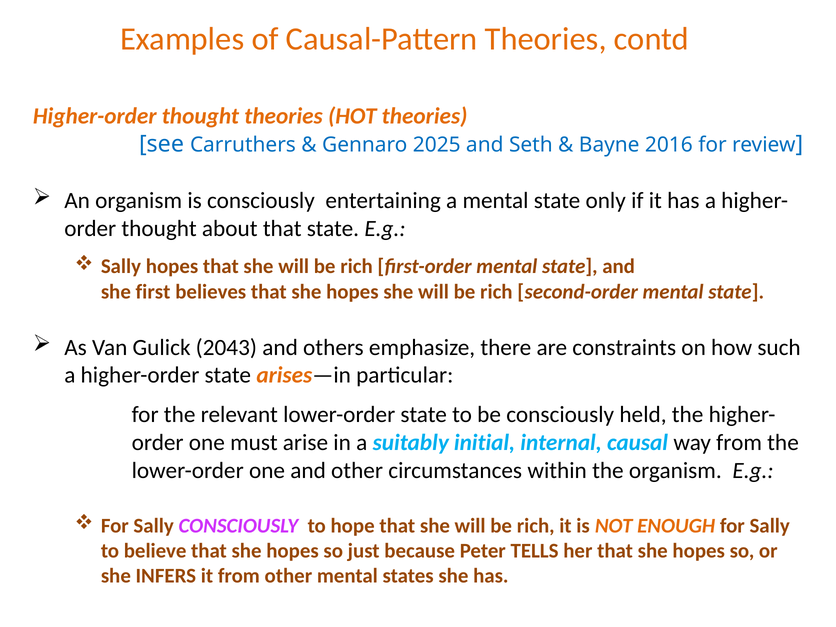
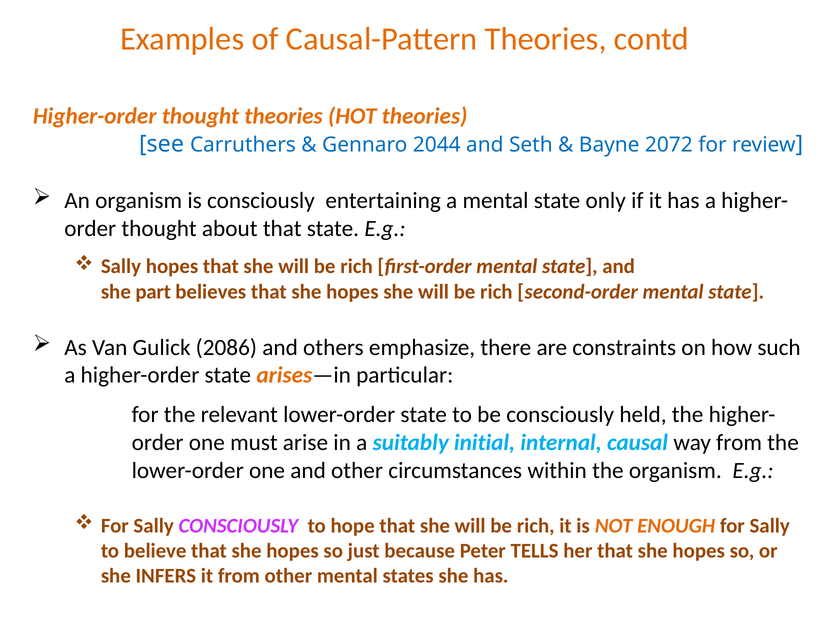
2025: 2025 -> 2044 (437, 145)
2016: 2016 -> 2072 (669, 145)
first: first -> part (153, 292)
2043: 2043 -> 2086 (226, 347)
